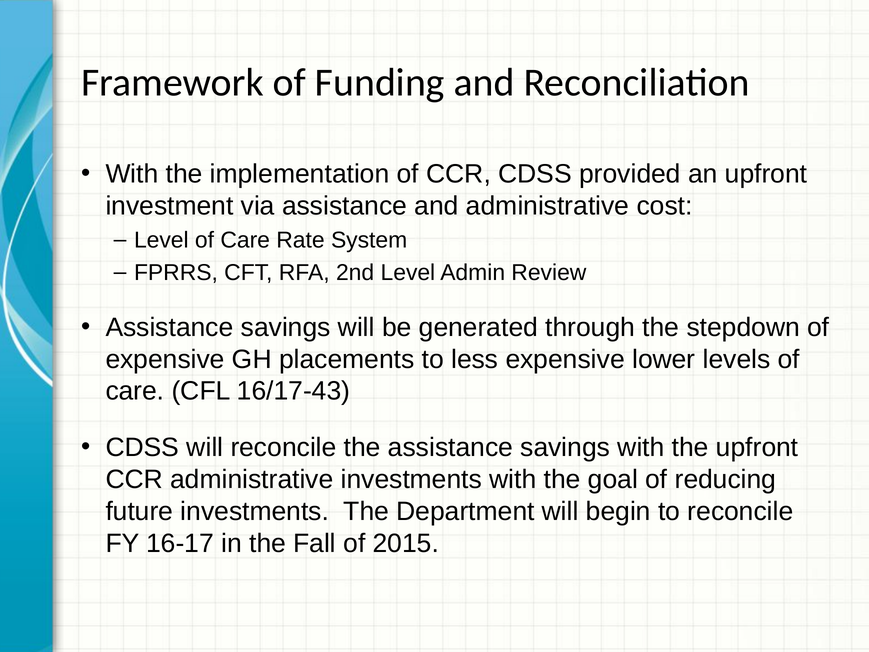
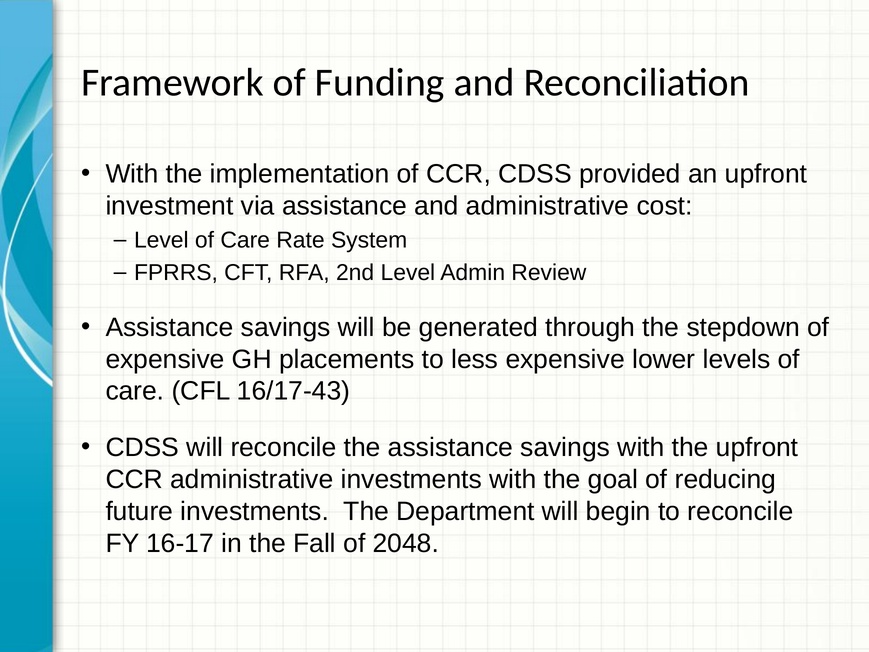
2015: 2015 -> 2048 (406, 543)
